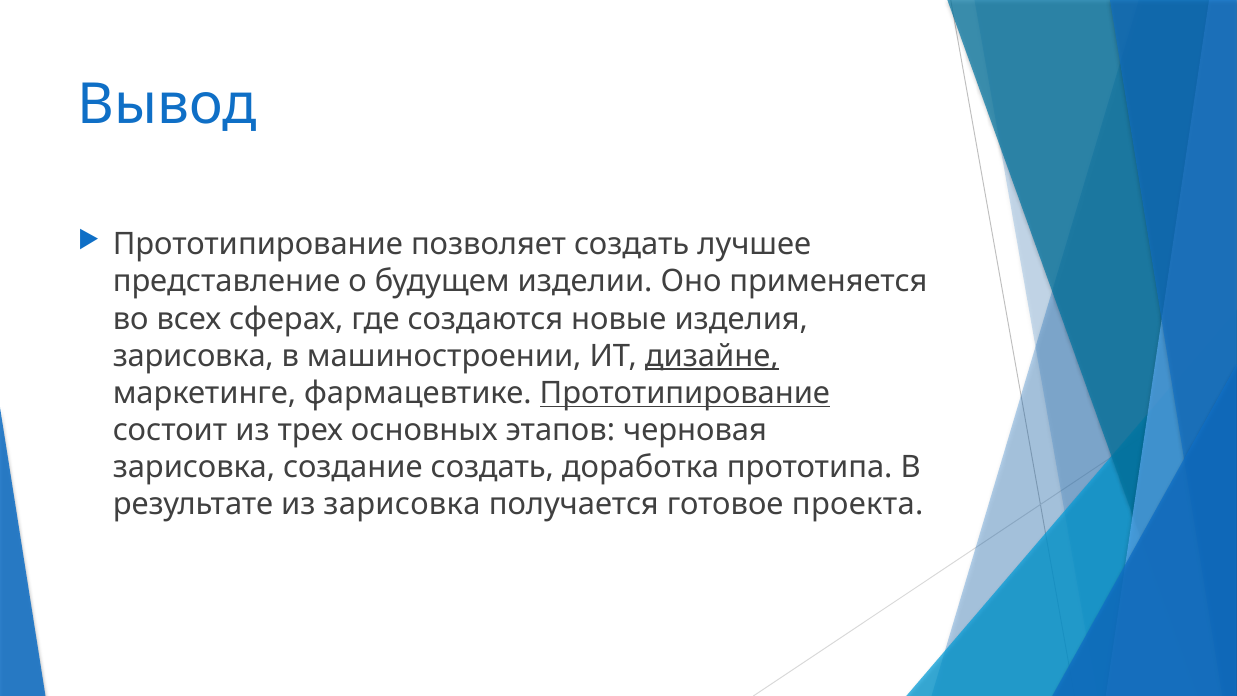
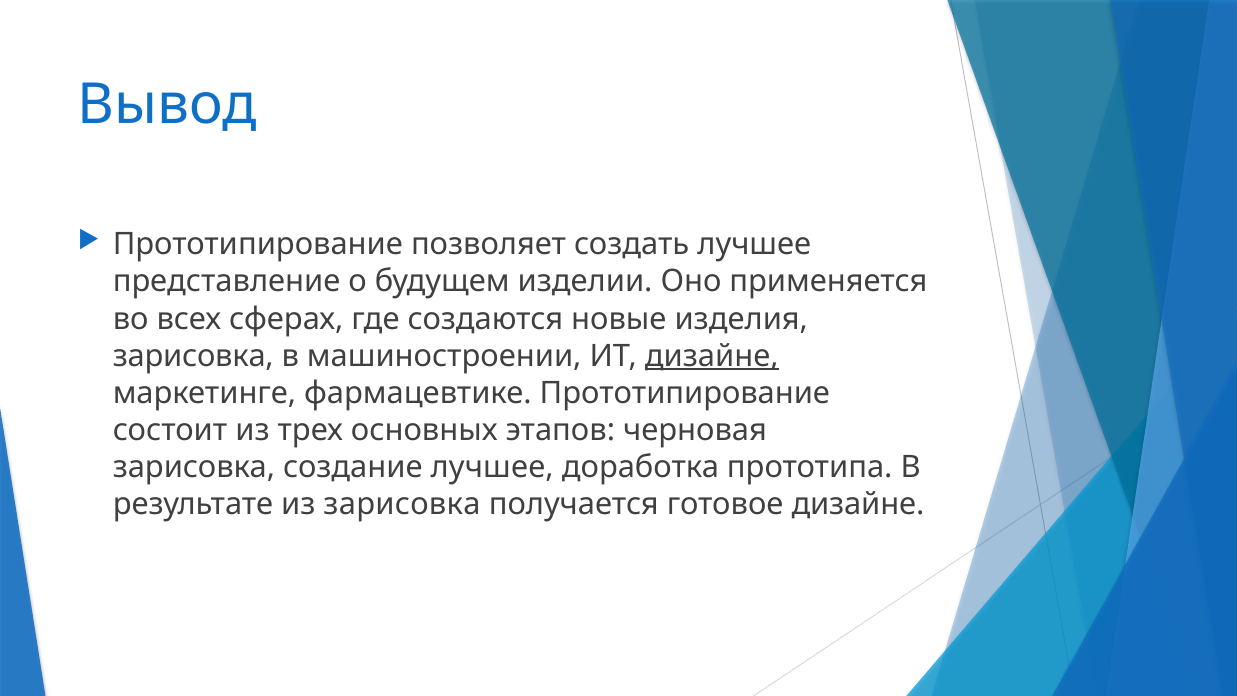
Прототипирование underline: present -> none (685, 393)
создание создать: создать -> лучшее (492, 467)
готовое проекта: проекта -> дизайне (858, 504)
